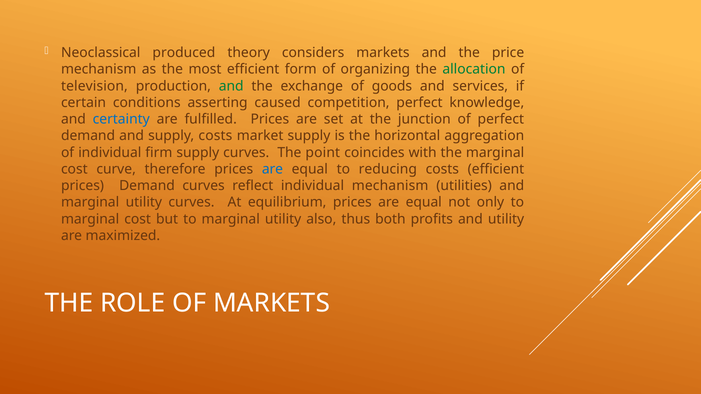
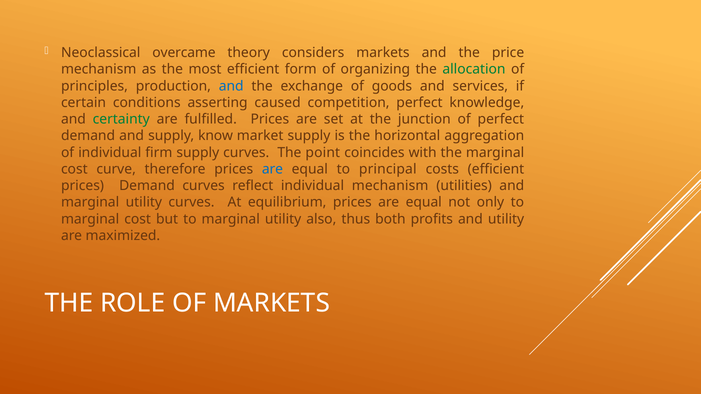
produced: produced -> overcame (184, 53)
television: television -> principles (94, 86)
and colour: green -> blue (231, 86)
certainty colour: blue -> green (121, 119)
supply costs: costs -> know (216, 136)
reducing: reducing -> principal (388, 169)
